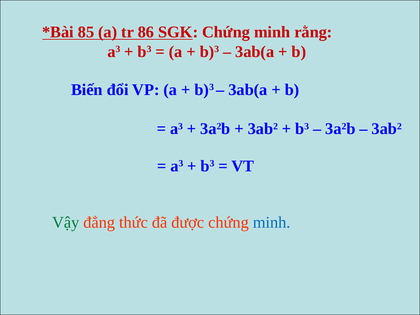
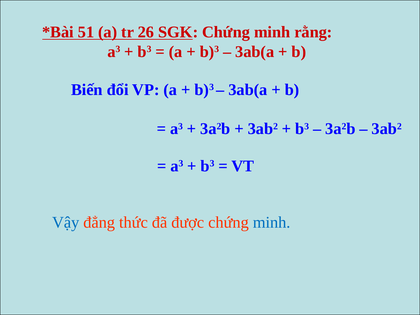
85: 85 -> 51 (86, 32)
86: 86 -> 26 (146, 32)
Vậy colour: green -> blue (66, 222)
